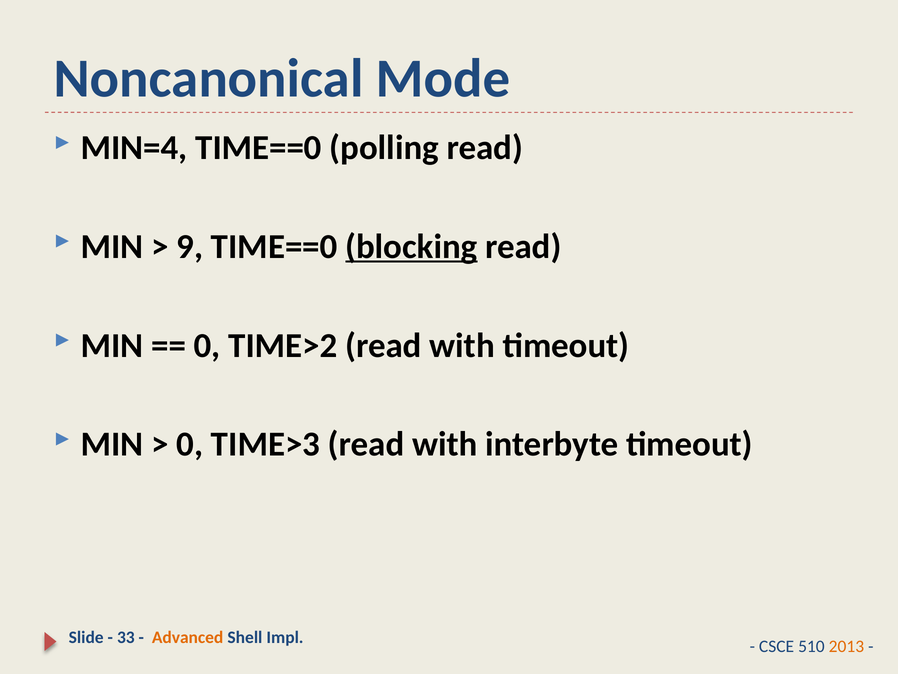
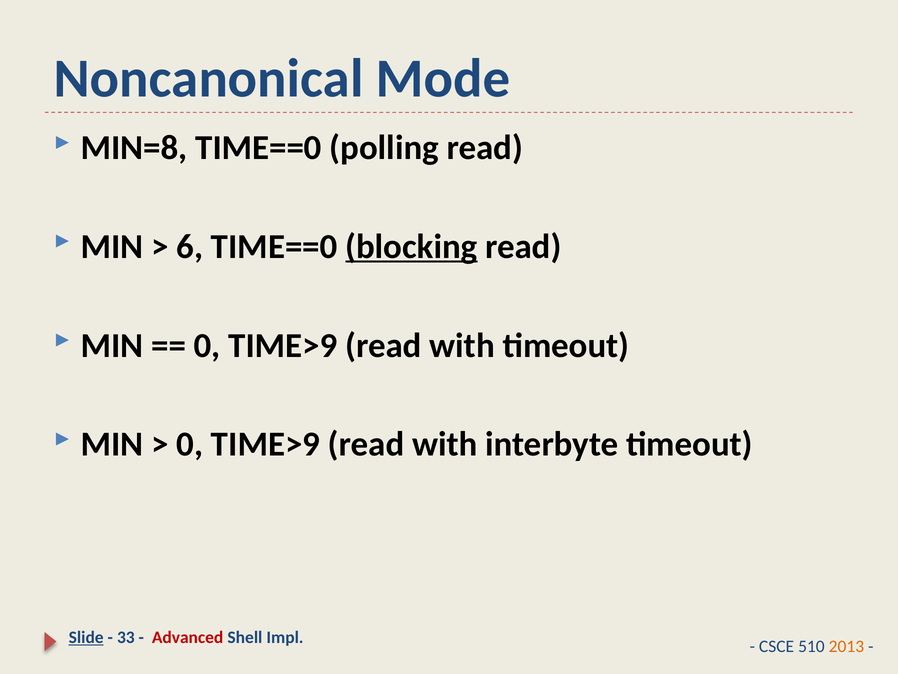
MIN=4: MIN=4 -> MIN=8 (134, 148)
9: 9 -> 6 (190, 246)
TIME>2: TIME>2 -> TIME>9 (283, 345)
TIME>3: TIME>3 -> TIME>9 (266, 444)
Slide underline: none -> present (86, 637)
Advanced colour: orange -> red (188, 637)
